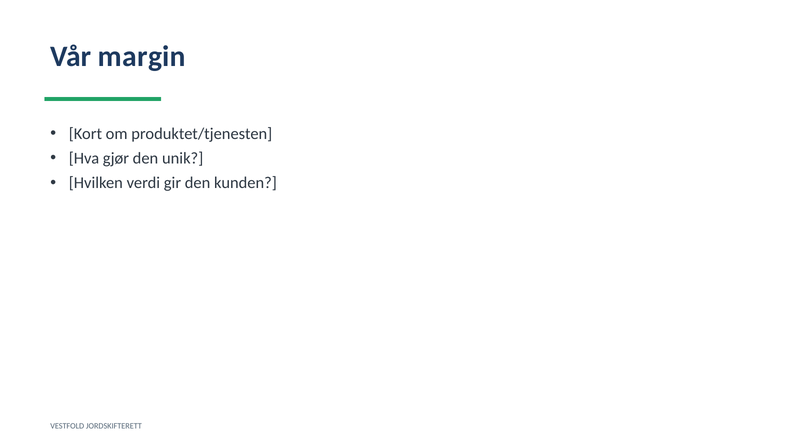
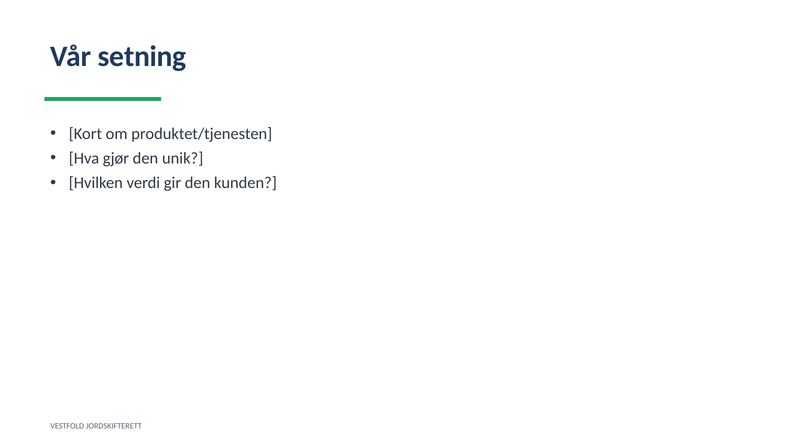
margin: margin -> setning (142, 56)
